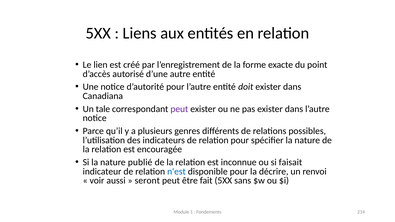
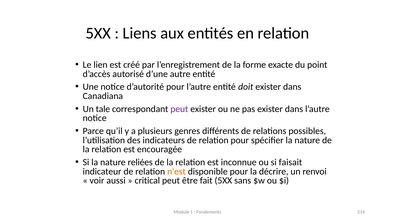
publié: publié -> reliées (140, 162)
n'est colour: blue -> orange (176, 172)
seront: seront -> critical (147, 181)
